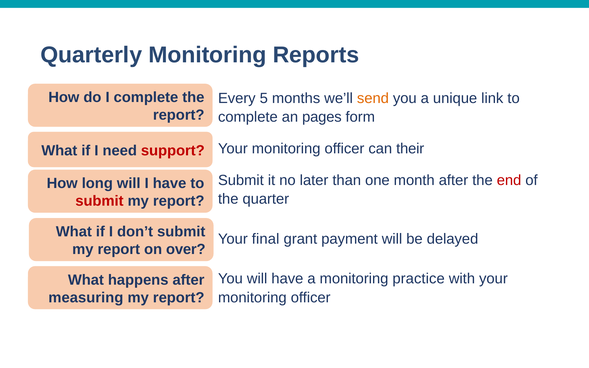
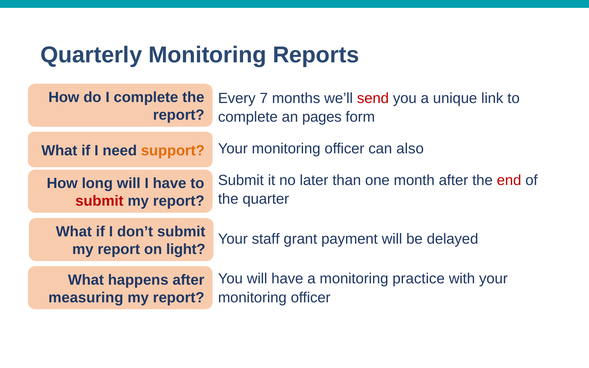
5: 5 -> 7 (264, 98)
send colour: orange -> red (373, 98)
their: their -> also (410, 149)
support colour: red -> orange (173, 151)
final: final -> staff (266, 239)
over: over -> light (186, 250)
